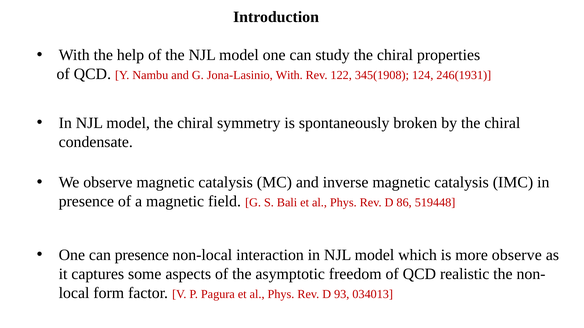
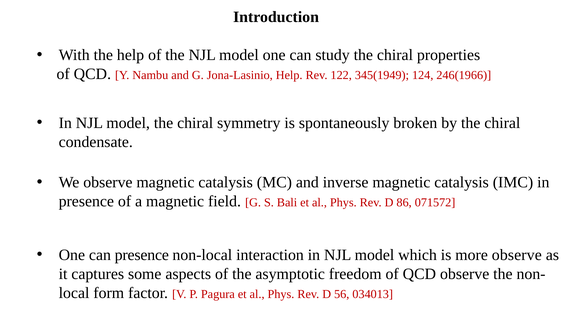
Jona-Lasinio With: With -> Help (289, 75)
345(1908: 345(1908 -> 345(1949 (382, 75)
246(1931: 246(1931 -> 246(1966 (464, 75)
519448: 519448 -> 071572 (435, 203)
QCD realistic: realistic -> observe (465, 274)
93: 93 -> 56 (342, 294)
